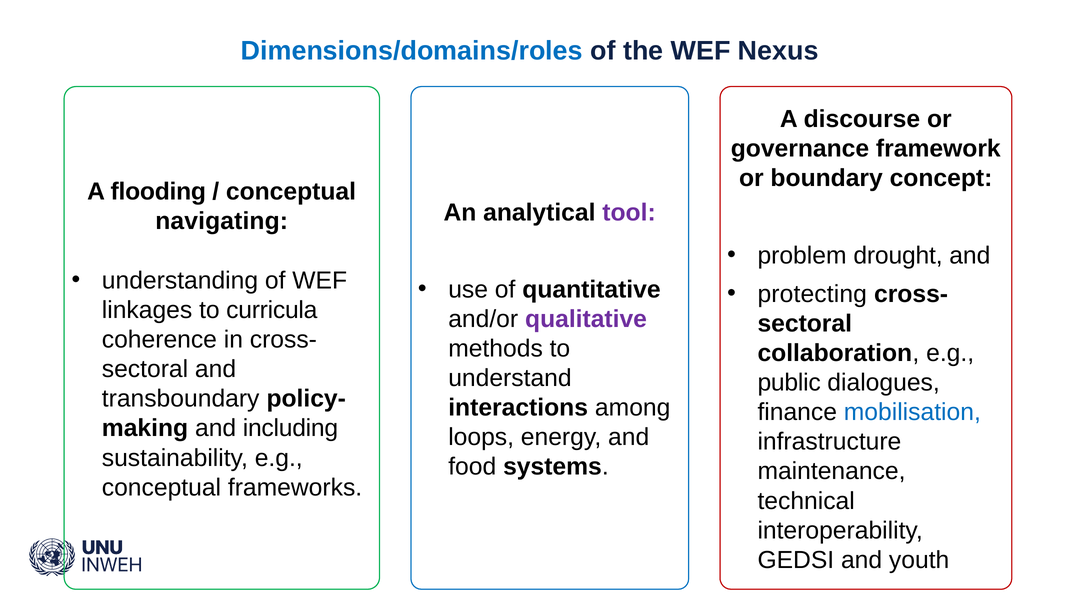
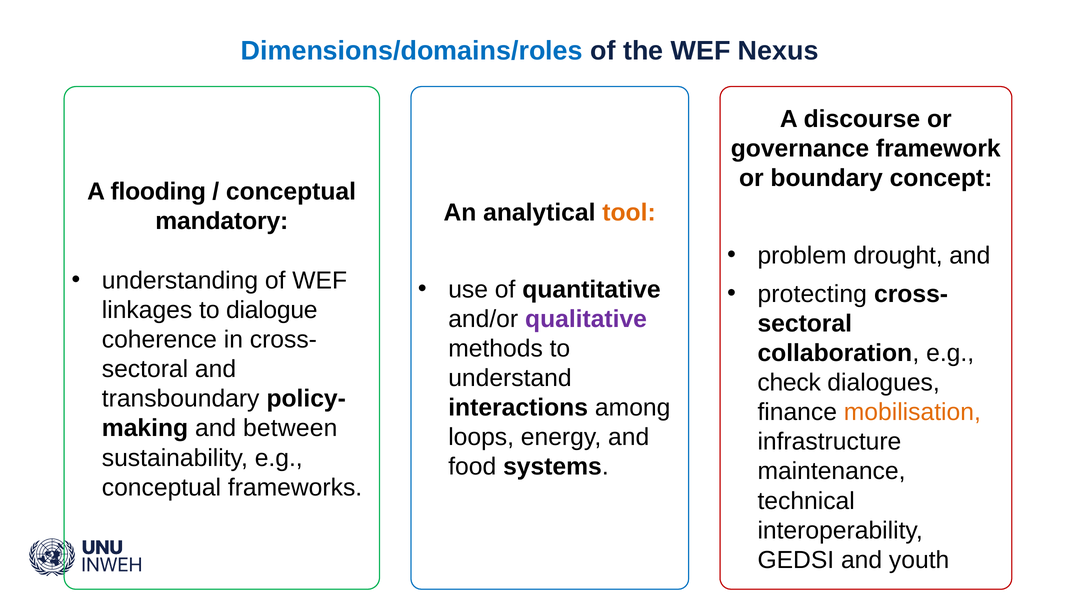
tool colour: purple -> orange (629, 213)
navigating: navigating -> mandatory (222, 222)
curricula: curricula -> dialogue (272, 310)
public: public -> check (789, 383)
mobilisation colour: blue -> orange (912, 412)
including: including -> between (290, 429)
